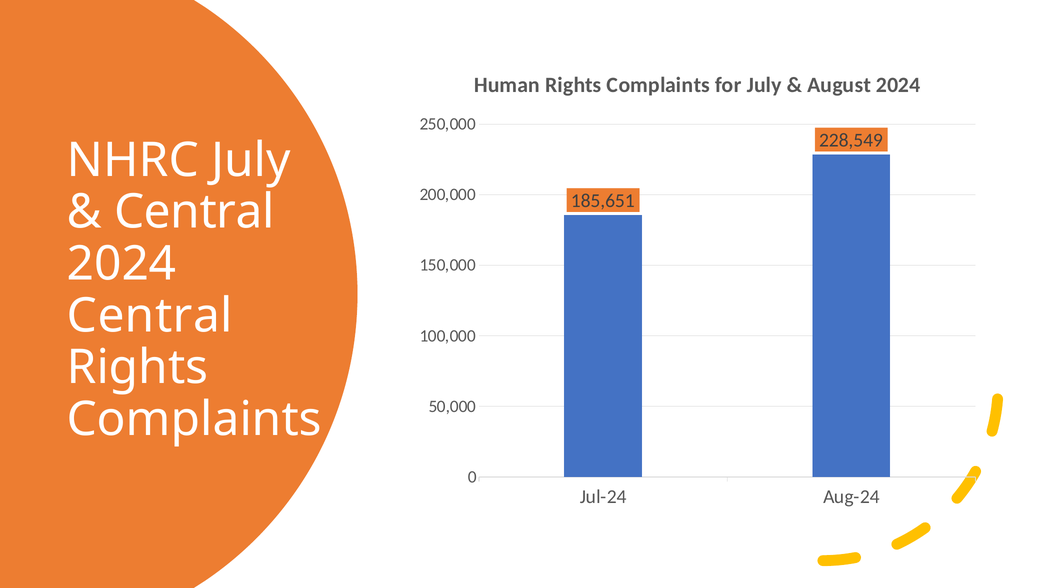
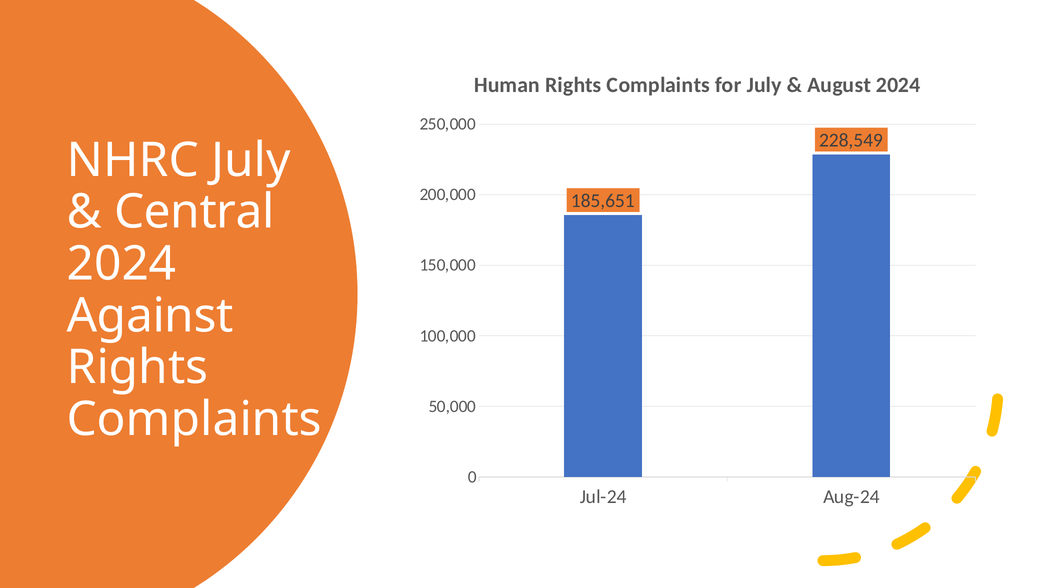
Central: Central -> Against (150, 316)
